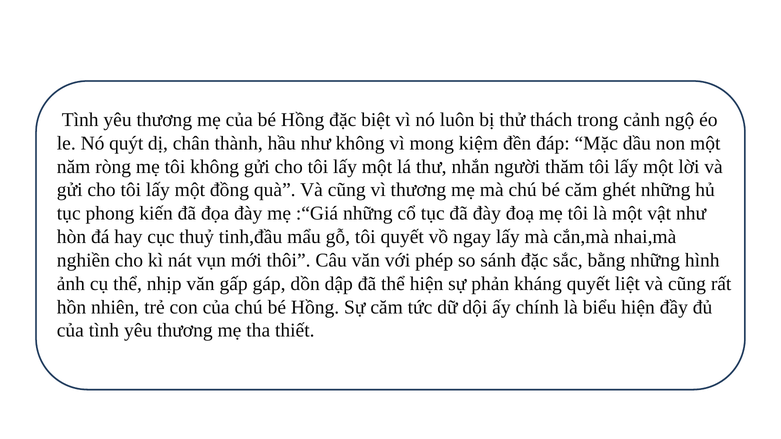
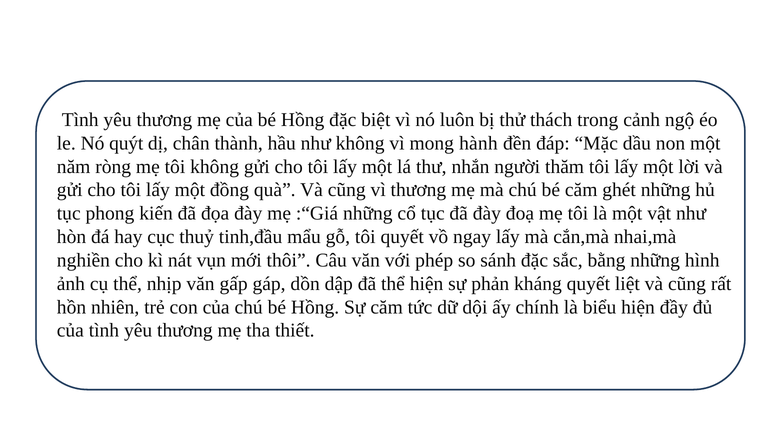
kiệm: kiệm -> hành (478, 143)
